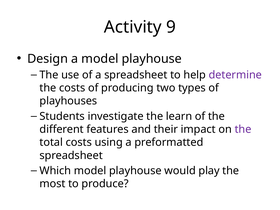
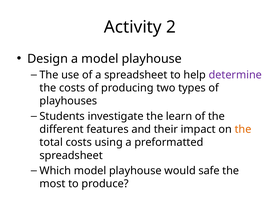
9: 9 -> 2 (171, 27)
the colour: purple -> orange (243, 129)
play: play -> safe (209, 171)
